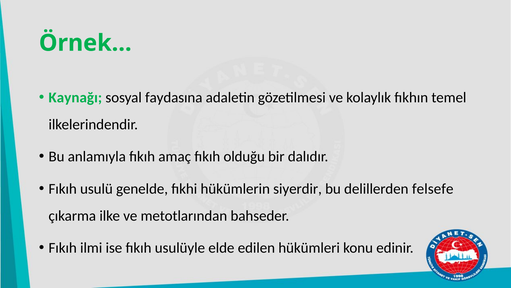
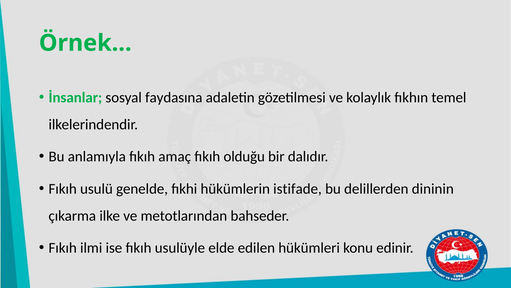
Kaynağı: Kaynağı -> İnsanlar (75, 97)
siyerdir: siyerdir -> istifade (298, 189)
felsefe: felsefe -> dininin (433, 189)
